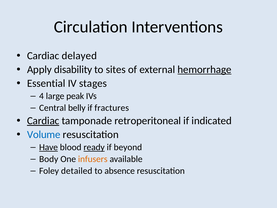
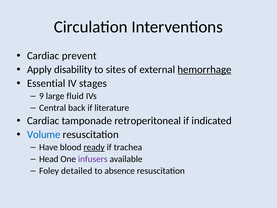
delayed: delayed -> prevent (79, 56)
4: 4 -> 9 (41, 96)
peak: peak -> fluid (75, 96)
belly: belly -> back (77, 108)
fractures: fractures -> literature (112, 108)
Cardiac underline: present -> none (43, 121)
Have underline: present -> none (48, 147)
beyond: beyond -> trachea (128, 147)
Body: Body -> Head (49, 159)
infusers colour: orange -> purple (93, 159)
